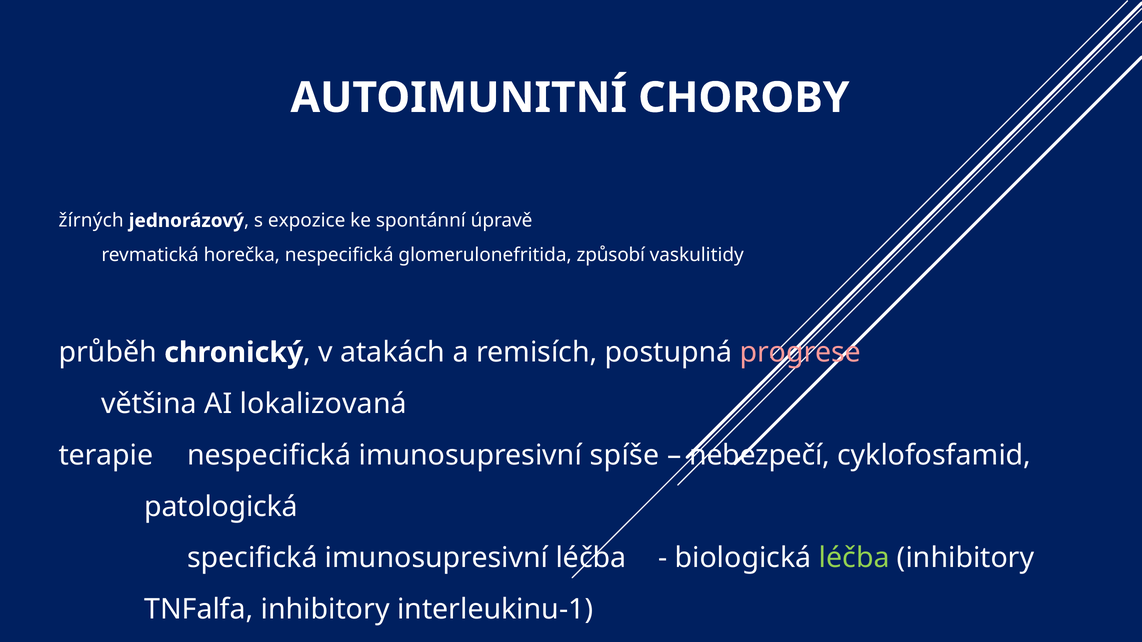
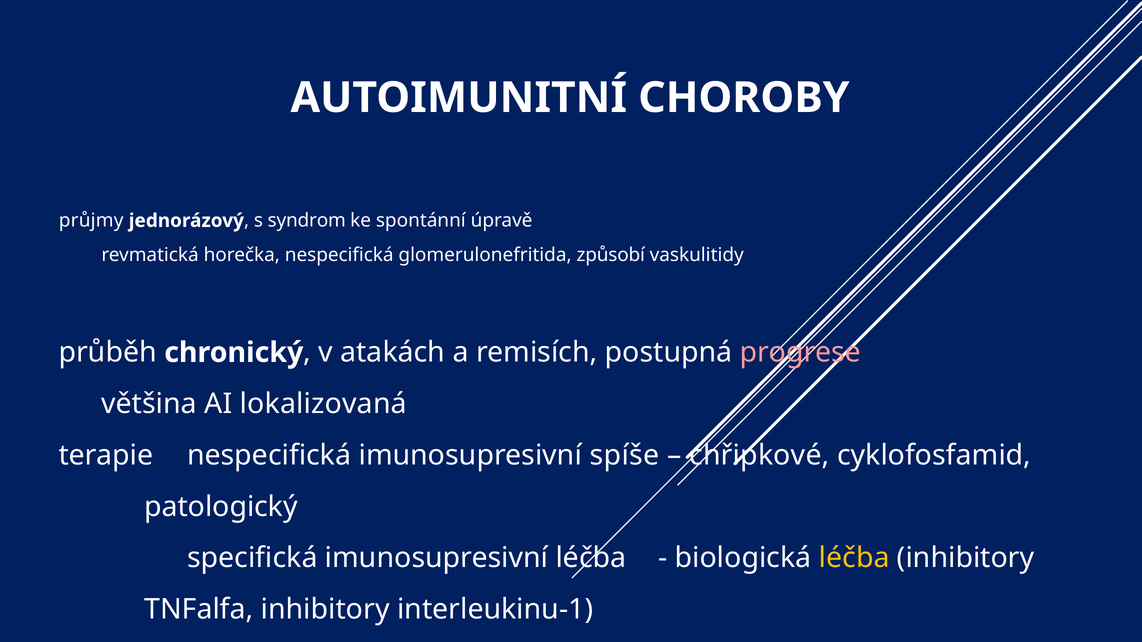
žírných: žírných -> průjmy (91, 221)
expozice: expozice -> syndrom (307, 221)
nebezpečí: nebezpečí -> chřipkové (759, 456)
patologická: patologická -> patologický (221, 507)
léčba colour: light green -> yellow (854, 558)
